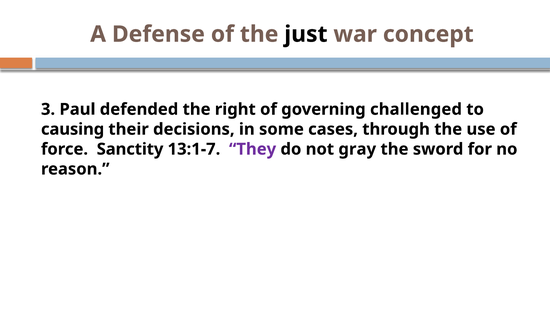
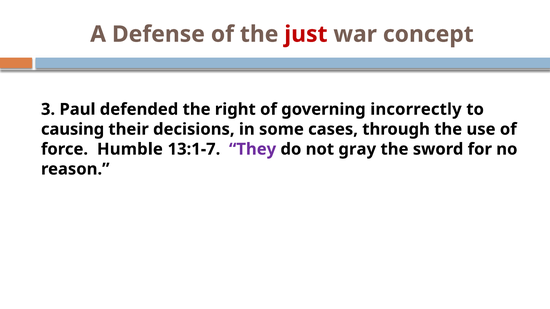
just colour: black -> red (306, 34)
challenged: challenged -> incorrectly (416, 109)
Sanctity: Sanctity -> Humble (130, 149)
